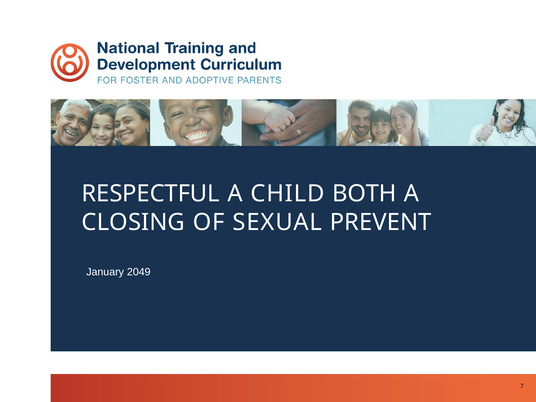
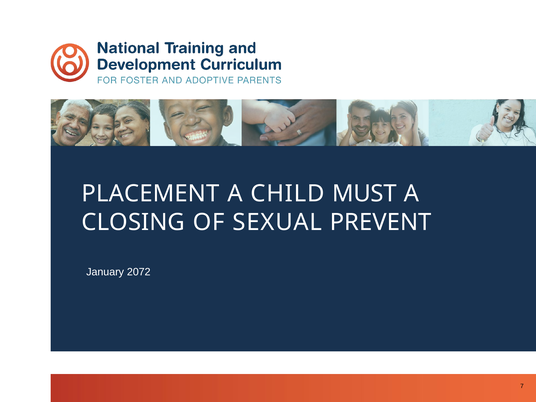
RESPECTFUL: RESPECTFUL -> PLACEMENT (151, 194)
BOTH: BOTH -> MUST (364, 194)
2049: 2049 -> 2072 (139, 272)
